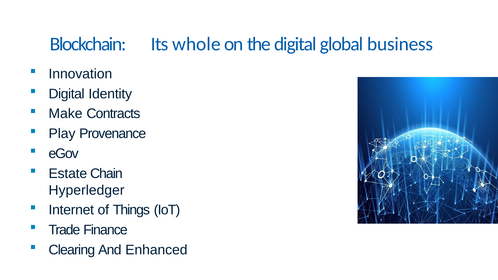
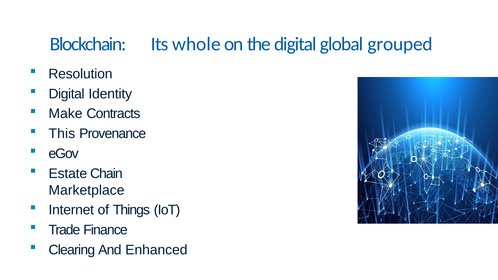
business: business -> grouped (400, 44)
Innovation: Innovation -> Resolution (80, 74)
Play: Play -> This (62, 134)
Hyperledger: Hyperledger -> Marketplace (87, 190)
